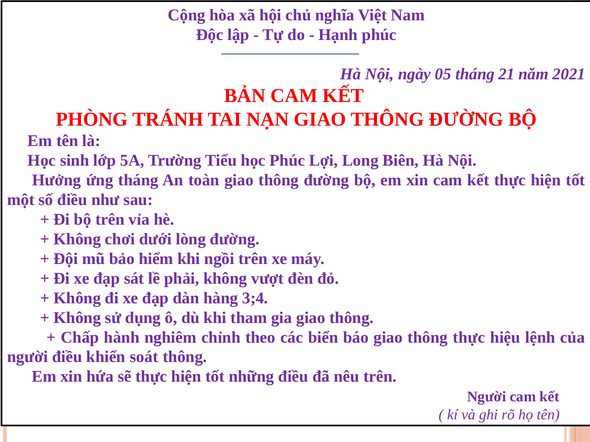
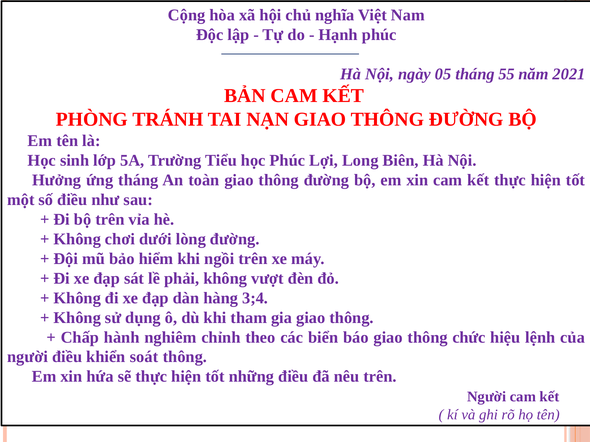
21: 21 -> 55 (507, 74)
thông thực: thực -> chức (469, 338)
